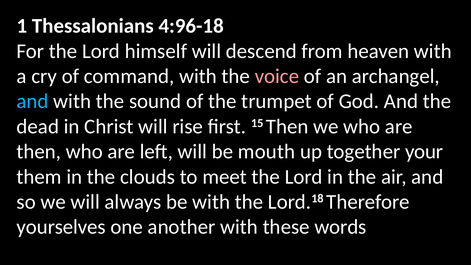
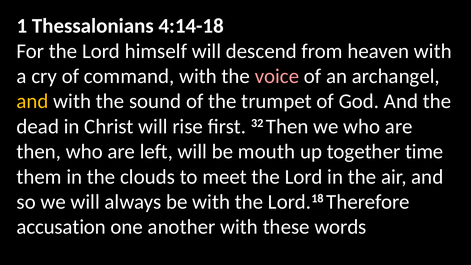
4:96-18: 4:96-18 -> 4:14-18 (191, 26)
and colour: light blue -> yellow (33, 101)
15: 15 -> 32 (257, 123)
your: your -> time (424, 152)
yourselves: yourselves -> accusation (61, 227)
